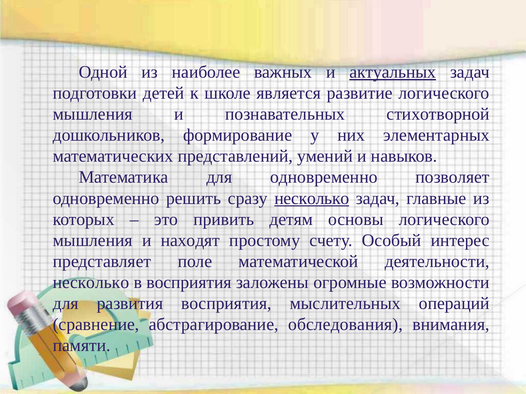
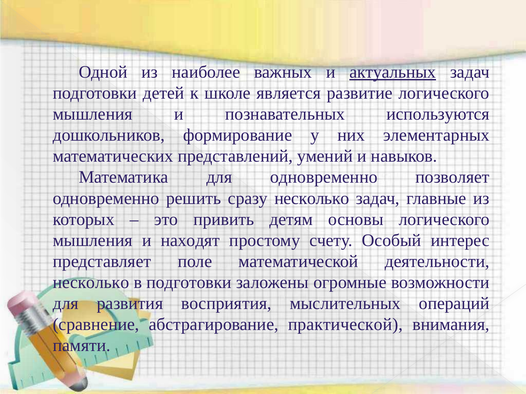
стихотворной: стихотворной -> используются (438, 114)
несколько underline: present -> none (312, 198)
в восприятия: восприятия -> подготовки (189, 283)
обследования: обследования -> практической (345, 325)
